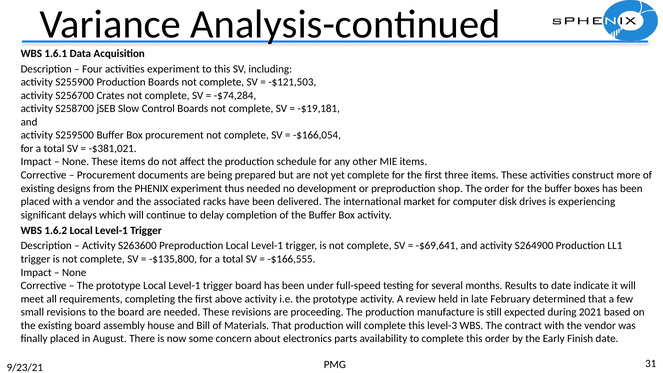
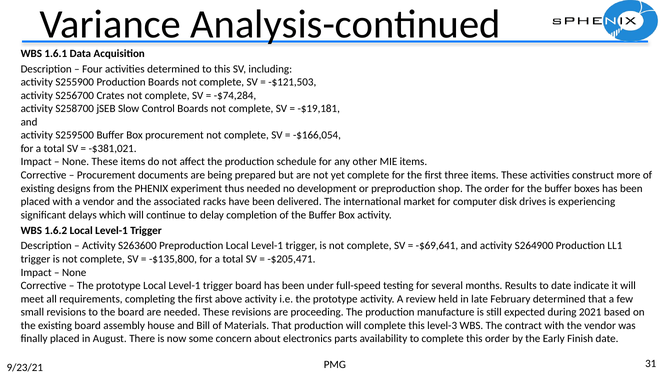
activities experiment: experiment -> determined (173, 69)
-$166,555: -$166,555 -> -$205,471 (291, 259)
